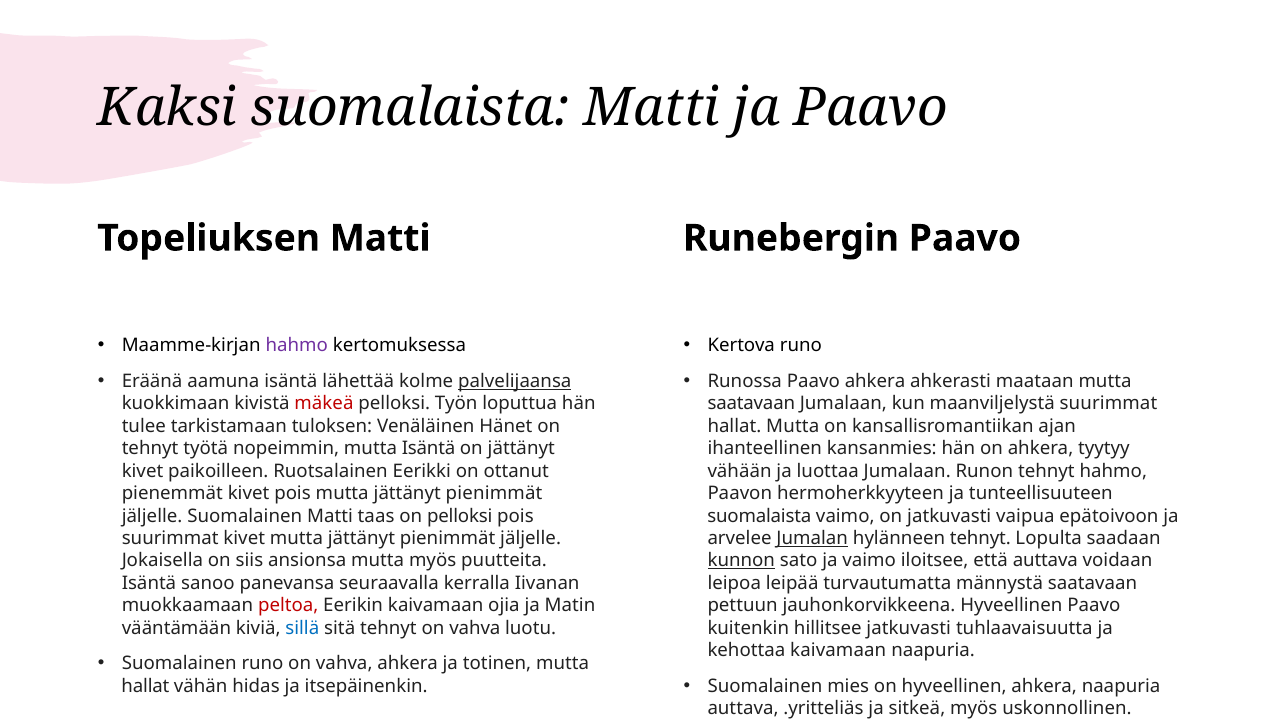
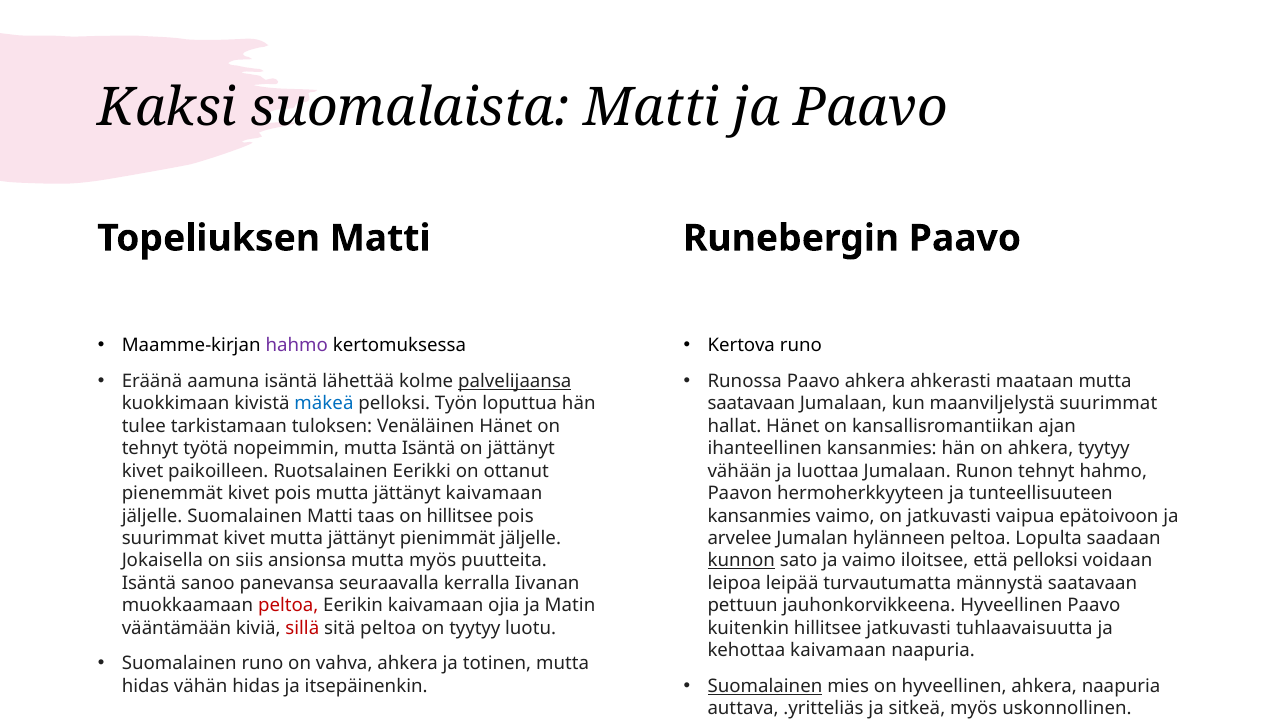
mäkeä colour: red -> blue (324, 404)
hallat Mutta: Mutta -> Hänet (793, 426)
pois mutta jättänyt pienimmät: pienimmät -> kaivamaan (494, 493)
on pelloksi: pelloksi -> hillitsee (460, 516)
suomalaista: suomalaista -> kansanmies (759, 516)
Jumalan underline: present -> none (812, 538)
hylänneen tehnyt: tehnyt -> peltoa (980, 538)
että auttava: auttava -> pelloksi (1045, 561)
sillä colour: blue -> red (302, 628)
sitä tehnyt: tehnyt -> peltoa (388, 628)
vahva: vahva -> tyytyy (475, 628)
Suomalainen underline: none -> present (765, 686)
hallat: hallat -> hidas (145, 686)
